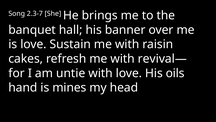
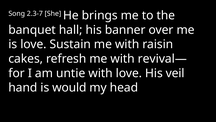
oils: oils -> veil (175, 73)
mines: mines -> would (69, 87)
